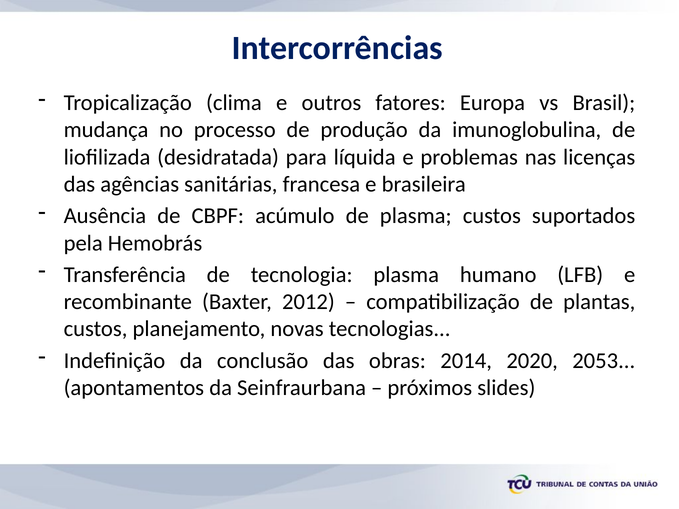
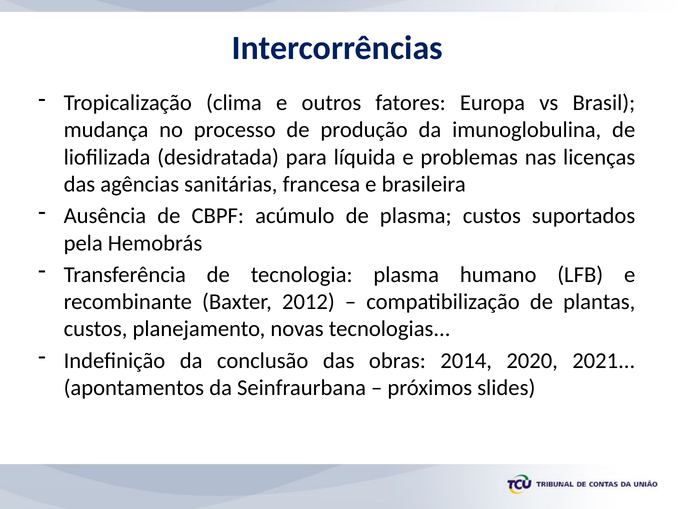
2053: 2053 -> 2021 (604, 361)
